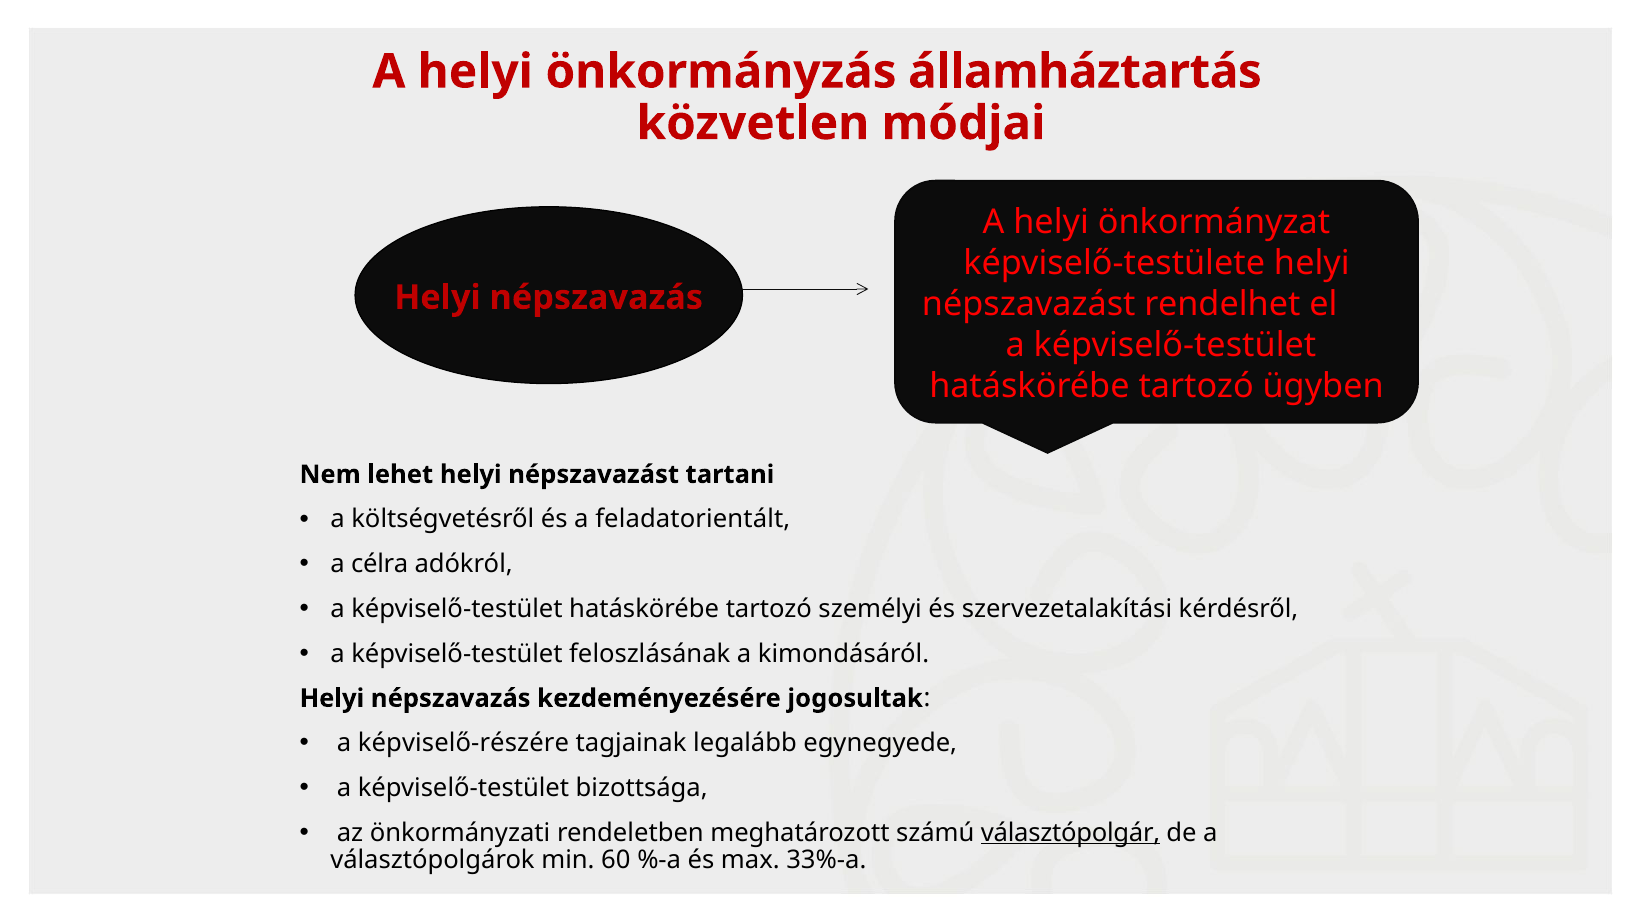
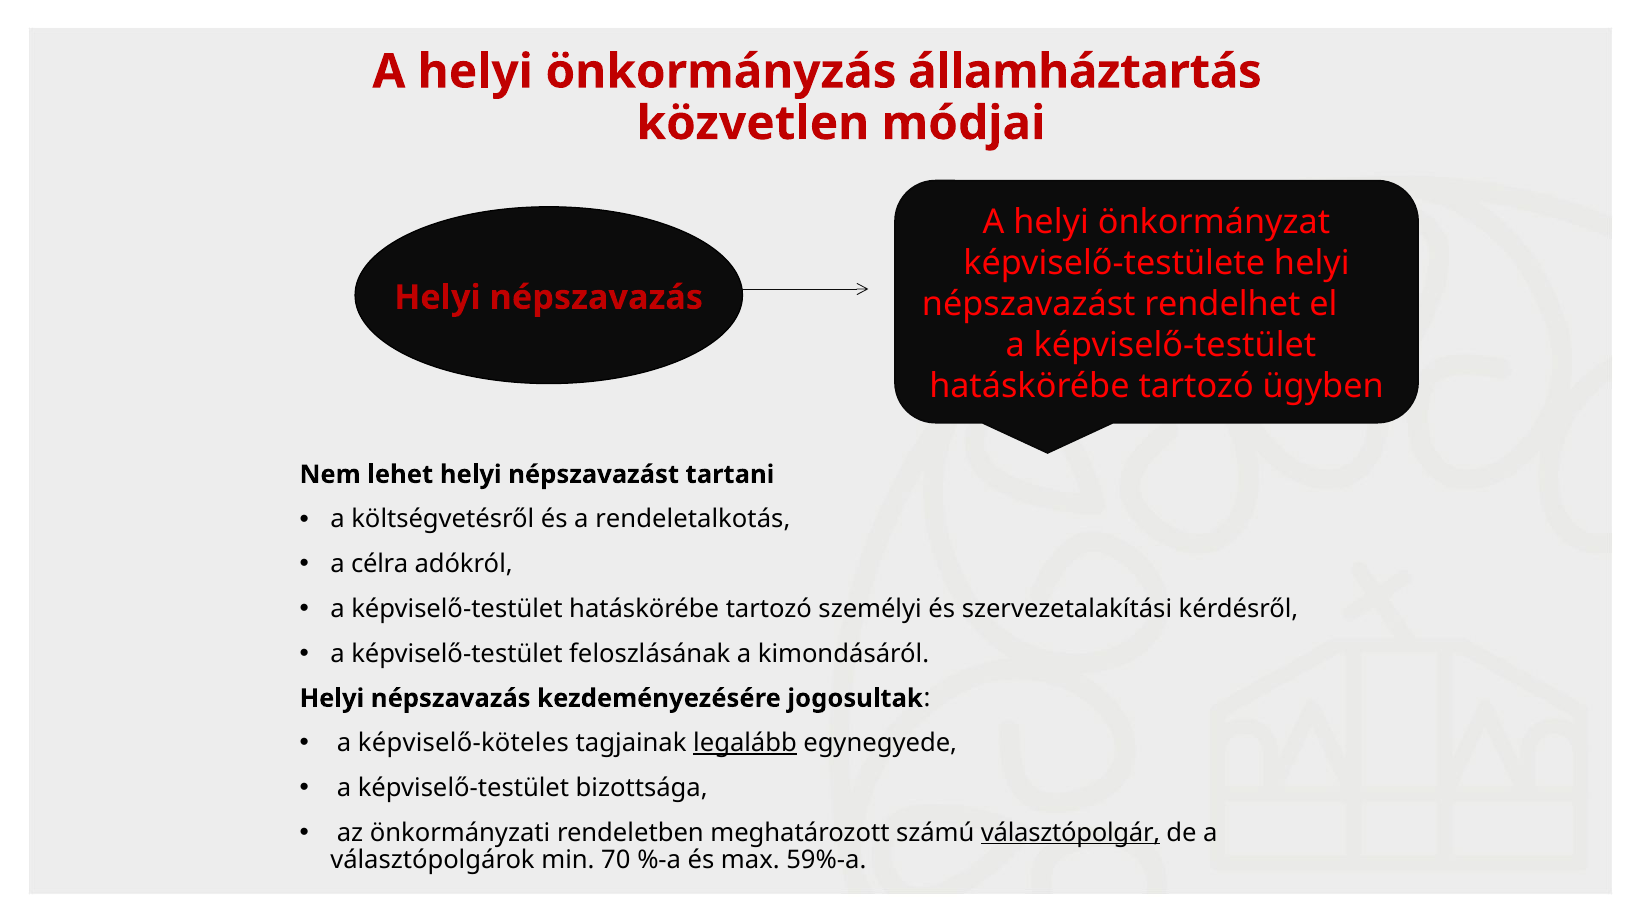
feladatorientált: feladatorientált -> rendeletalkotás (693, 520)
képviselő-részére: képviselő-részére -> képviselő-köteles (463, 743)
legalább underline: none -> present (745, 743)
60: 60 -> 70 (616, 861)
33%-a: 33%-a -> 59%-a (826, 861)
